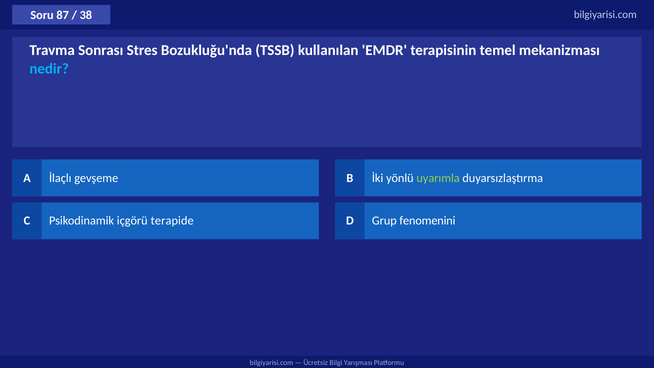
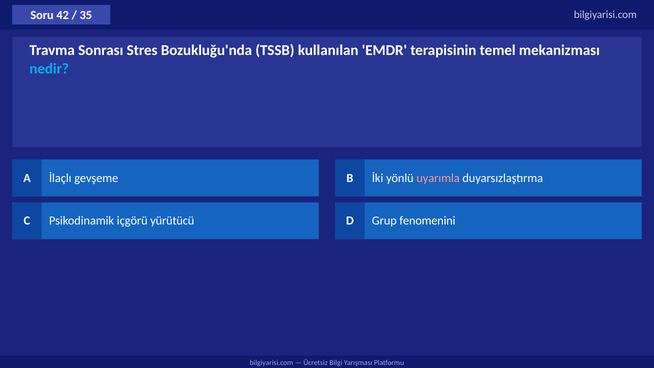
87: 87 -> 42 (63, 15)
38: 38 -> 35 (86, 15)
uyarımla colour: light green -> pink (438, 178)
terapide: terapide -> yürütücü (172, 221)
